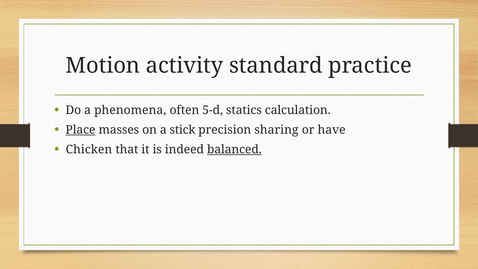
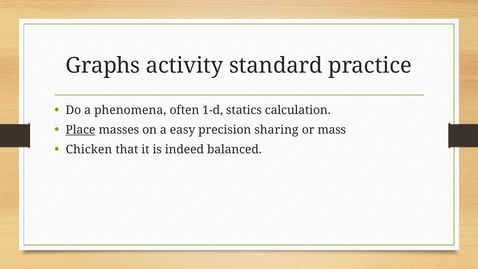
Motion: Motion -> Graphs (103, 66)
5-d: 5-d -> 1-d (213, 110)
stick: stick -> easy (183, 130)
have: have -> mass (332, 130)
balanced underline: present -> none (234, 149)
